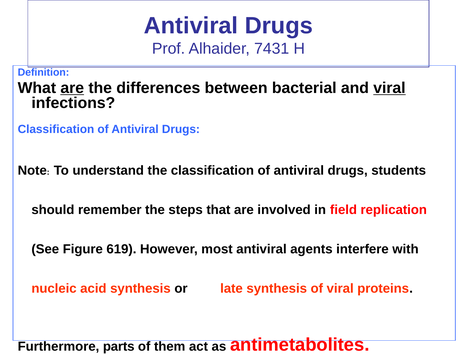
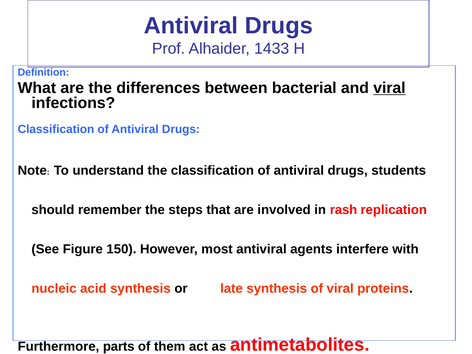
7431: 7431 -> 1433 (272, 49)
are underline: present -> none (72, 88)
field: field -> rash (344, 210)
619: 619 -> 150 (121, 249)
